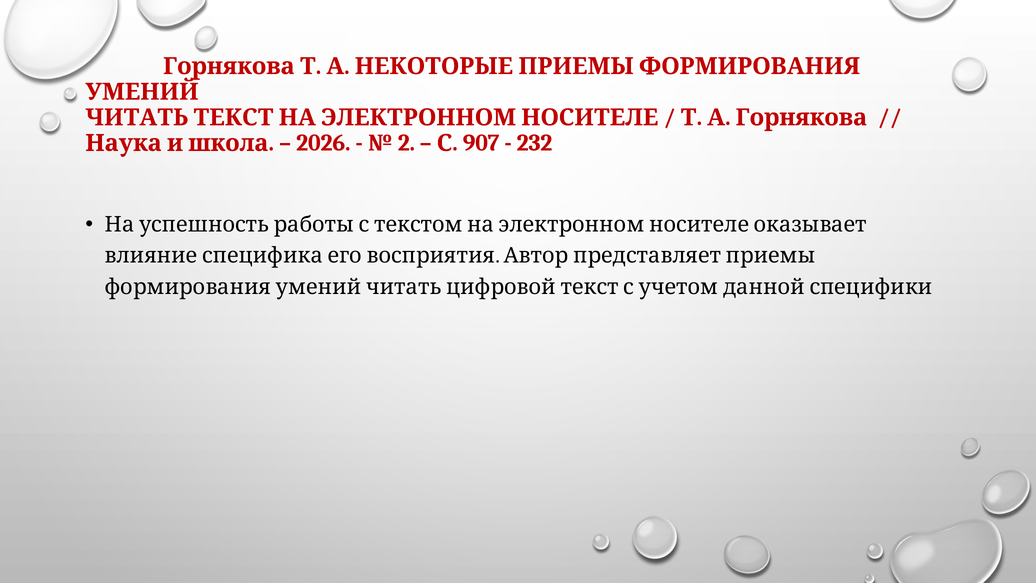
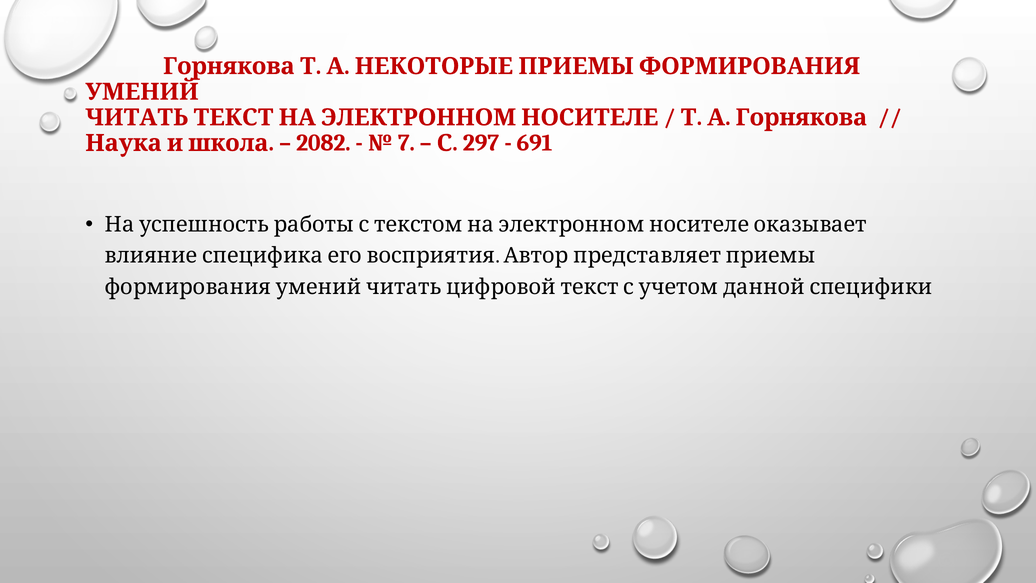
2026: 2026 -> 2082 (323, 143)
2: 2 -> 7 (406, 143)
907: 907 -> 297 (481, 143)
232: 232 -> 691 (535, 143)
